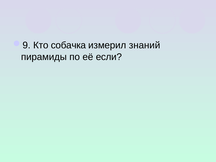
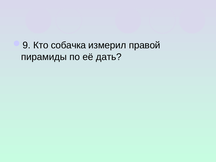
знаний: знаний -> правой (145, 45)
если: если -> дать (109, 57)
